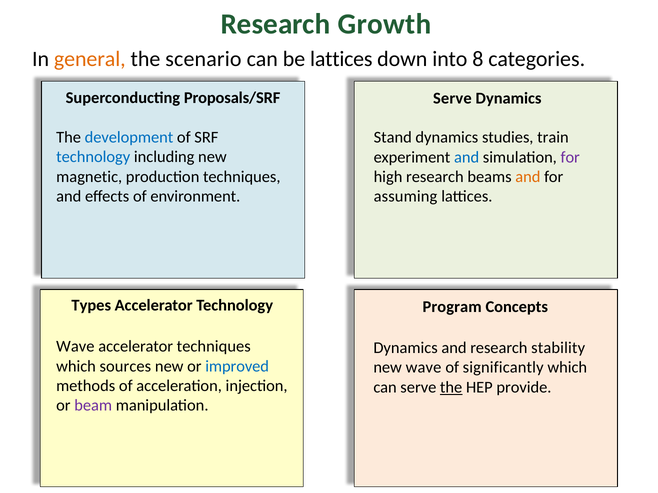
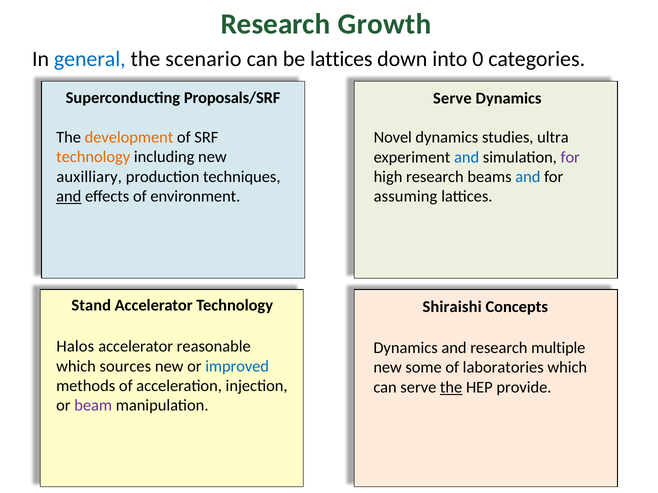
general colour: orange -> blue (90, 59)
8: 8 -> 0 (478, 59)
development colour: blue -> orange (129, 137)
Stand: Stand -> Novel (393, 138)
train: train -> ultra (553, 138)
technology colour: blue -> orange (93, 157)
magnetic: magnetic -> auxilliary (89, 177)
and colour: orange -> blue (528, 177)
and underline: none -> present (69, 197)
Types: Types -> Stand (91, 306)
Program: Program -> Shiraishi (452, 307)
Wave: Wave -> Halos (75, 347)
accelerator techniques: techniques -> reasonable (214, 347)
stability: stability -> multiple (558, 348)
new wave: wave -> some (424, 368)
significantly: significantly -> laboratories (503, 368)
